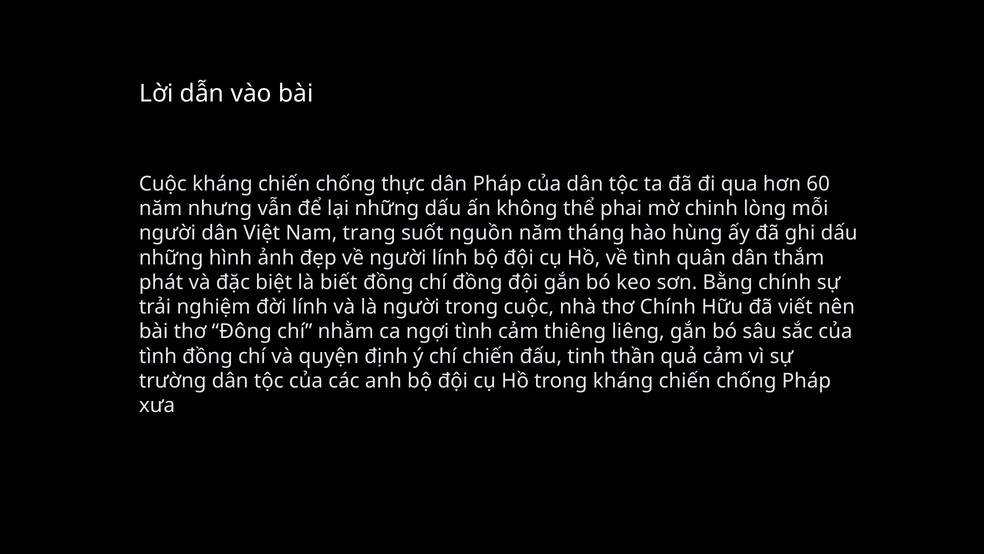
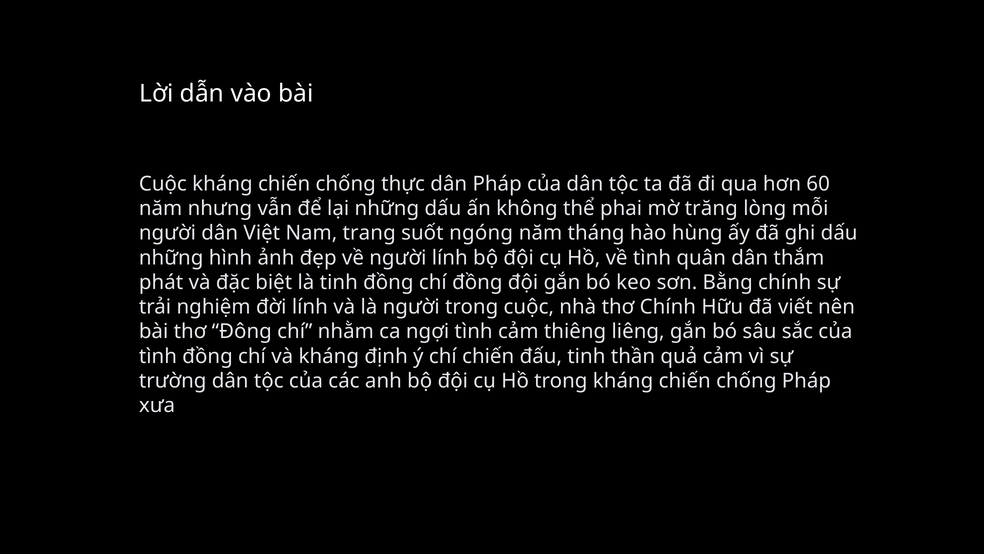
chinh: chinh -> trăng (711, 208)
nguồn: nguồn -> ngóng (481, 233)
là biết: biết -> tinh (339, 282)
và quyện: quyện -> kháng (329, 356)
